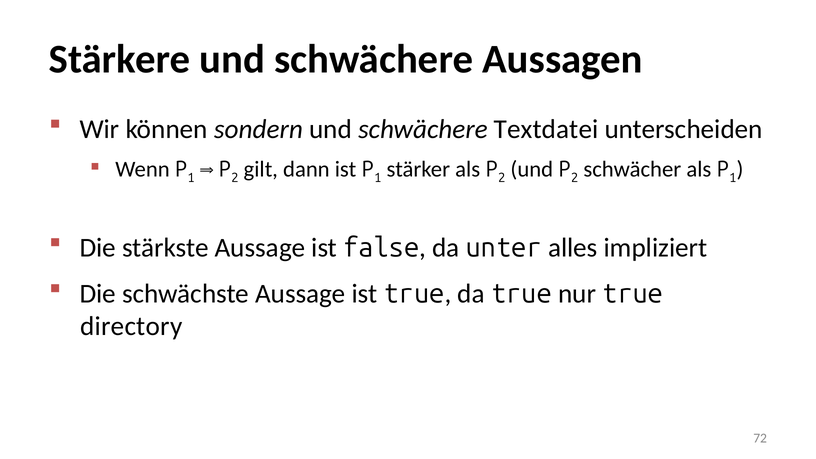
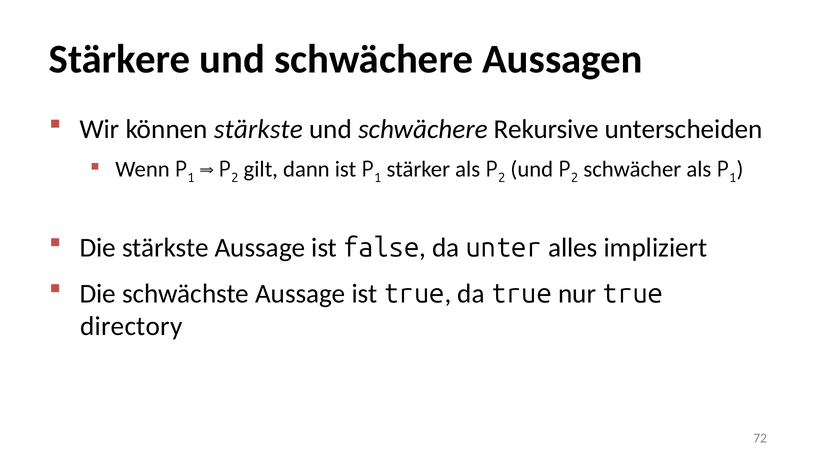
können sondern: sondern -> stärkste (258, 129)
Textdatei: Textdatei -> Rekursive (546, 129)
